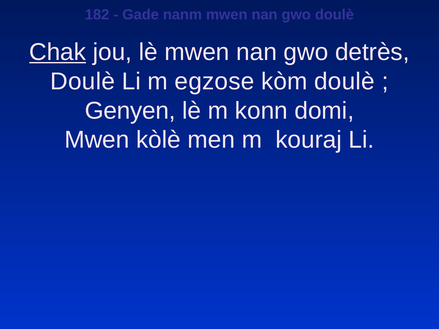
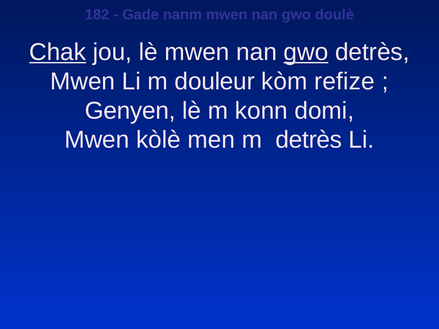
gwo underline: none -> present (306, 52)
Doulè: Doulè -> Mwen (83, 81)
egzose: egzose -> douleur (215, 81)
kòm doulè: doulè -> refize (344, 81)
m kouraj: kouraj -> detrès (309, 140)
